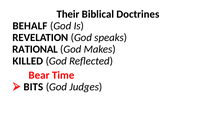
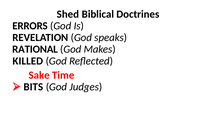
Their: Their -> Shed (68, 14)
BEHALF: BEHALF -> ERRORS (30, 26)
Bear: Bear -> Sake (39, 75)
